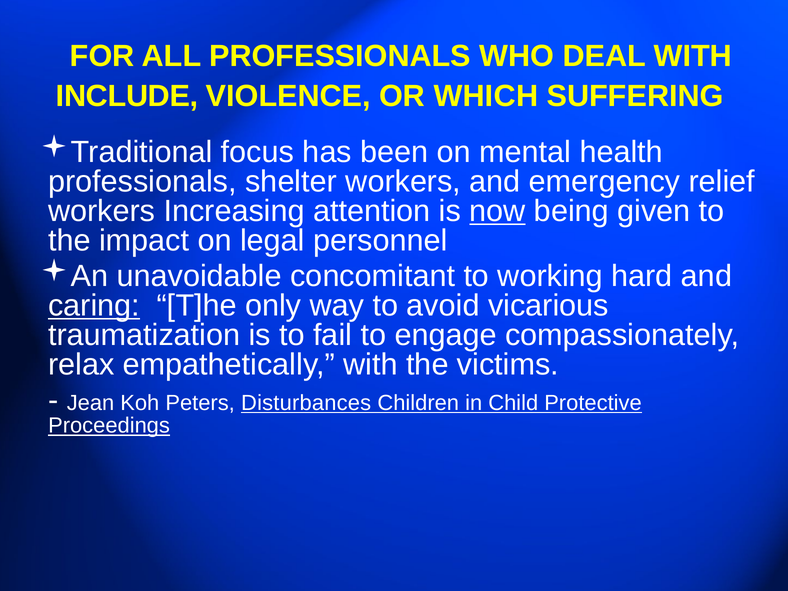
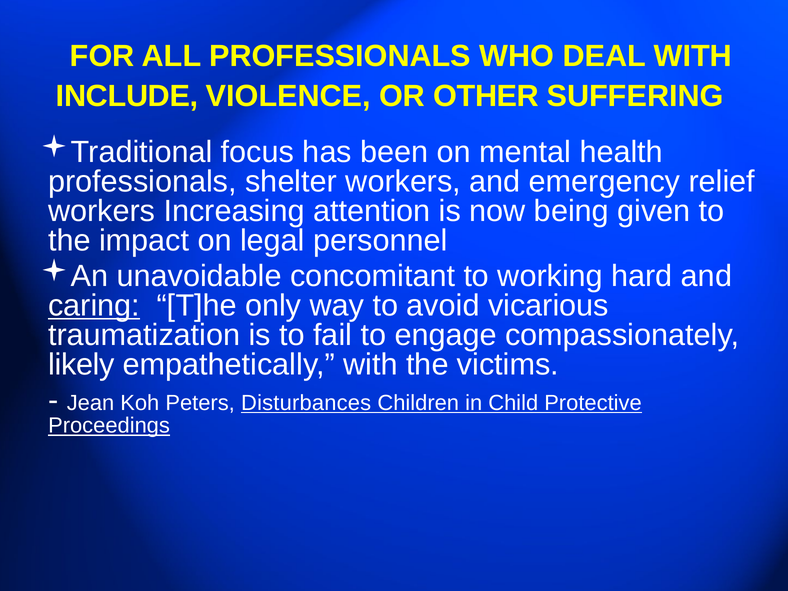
WHICH: WHICH -> OTHER (486, 96)
now underline: present -> none (497, 211)
relax: relax -> likely (81, 364)
